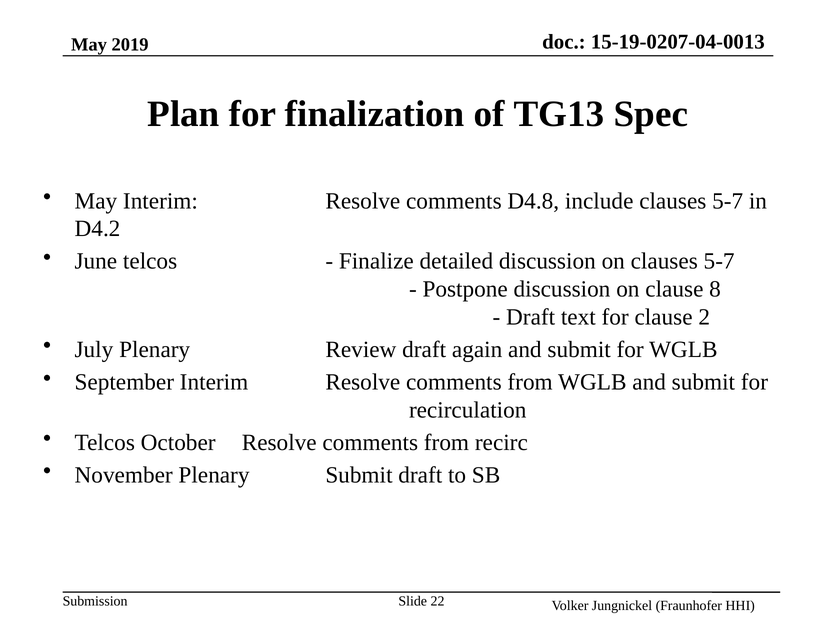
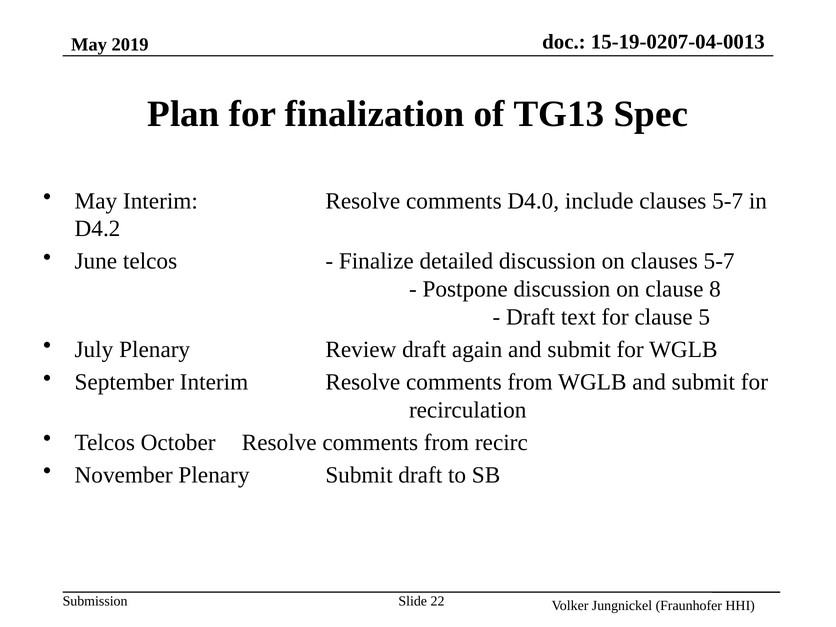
D4.8: D4.8 -> D4.0 (533, 201)
2: 2 -> 5 (704, 317)
